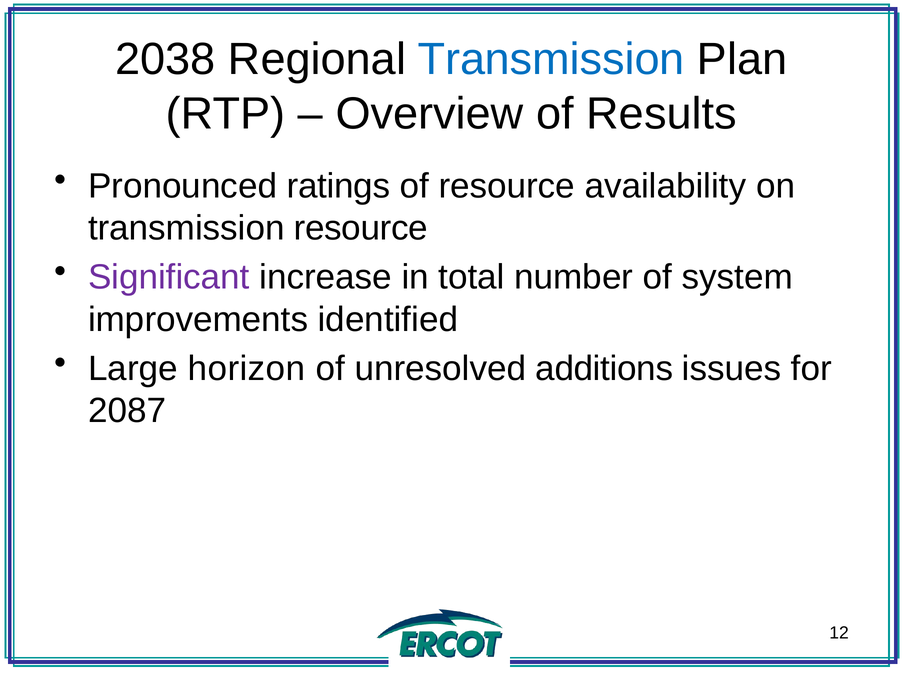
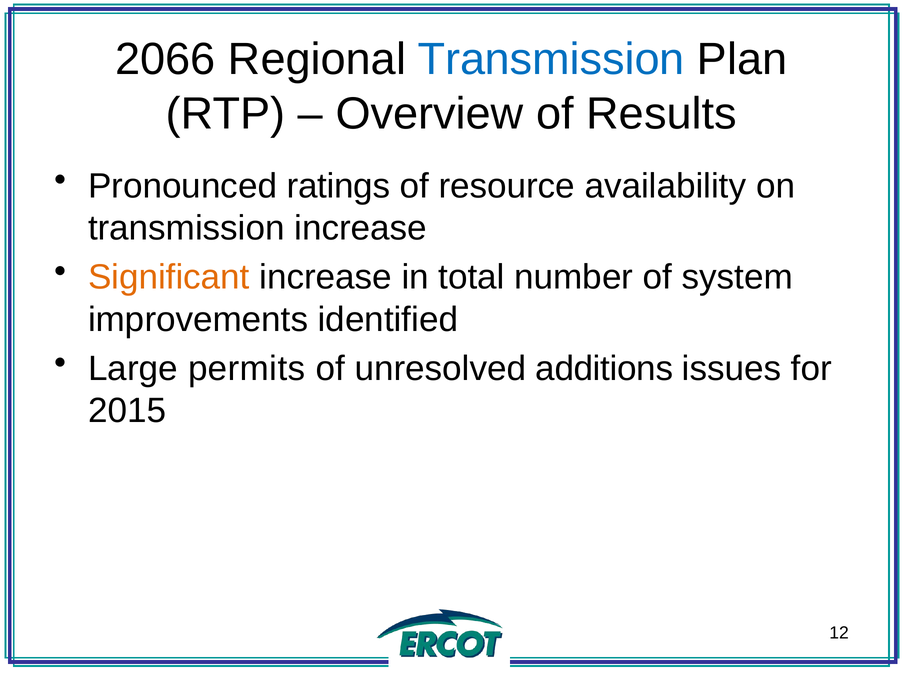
2038: 2038 -> 2066 (165, 60)
transmission resource: resource -> increase (361, 228)
Significant colour: purple -> orange (169, 277)
horizon: horizon -> permits (247, 369)
2087: 2087 -> 2015 (127, 411)
